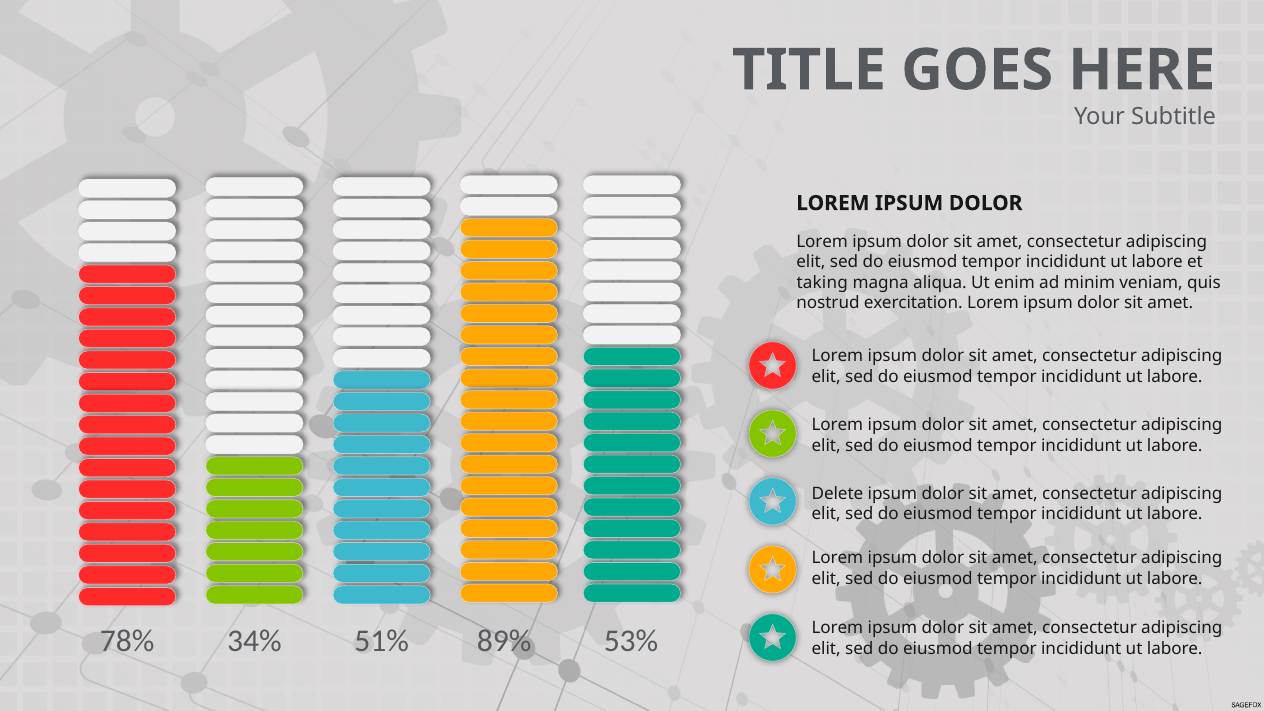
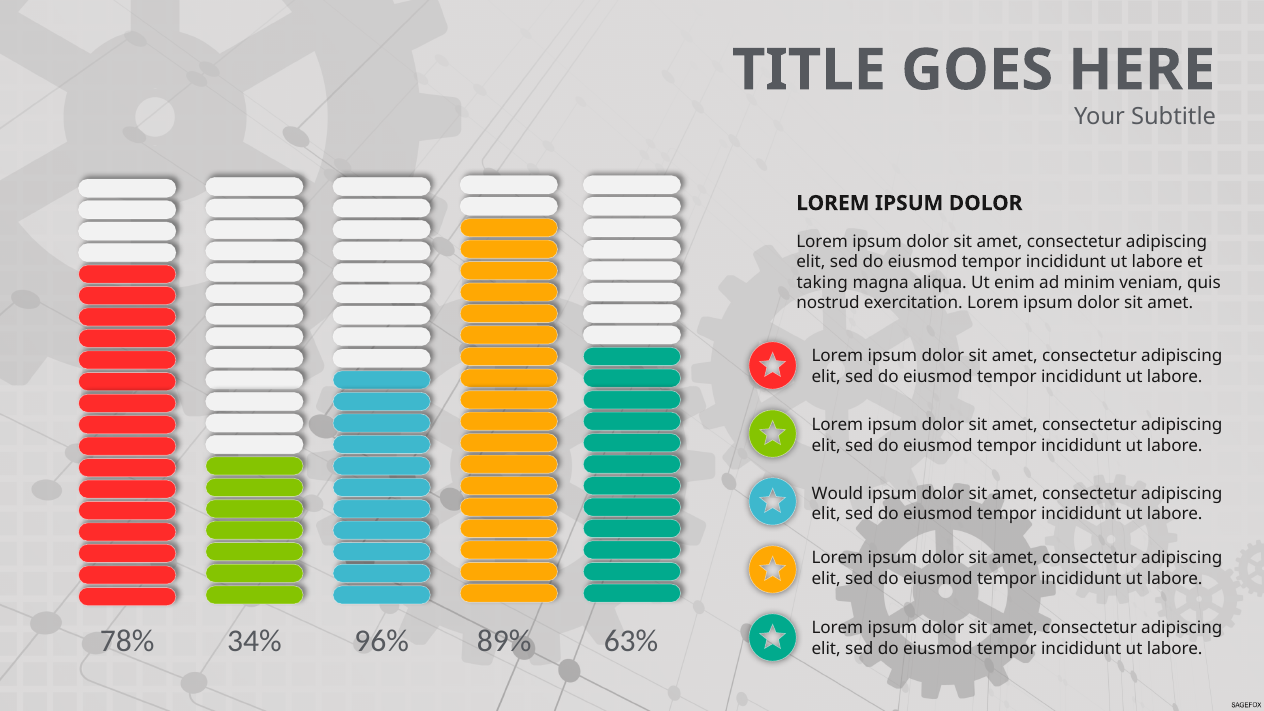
Delete: Delete -> Would (837, 493)
51%: 51% -> 96% (382, 641)
53%: 53% -> 63% (631, 641)
